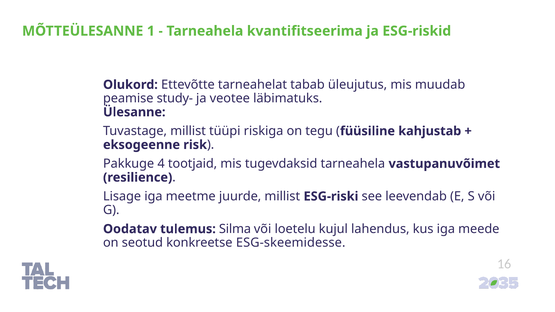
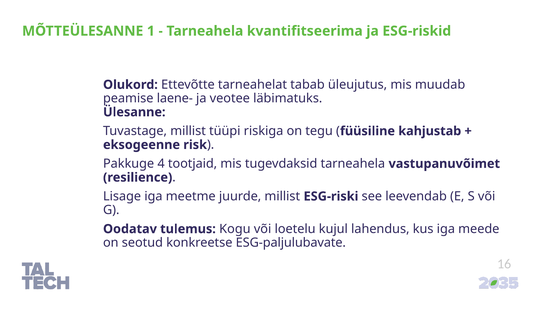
study-: study- -> laene- (175, 98)
Silma: Silma -> Kogu (235, 229)
ESG-skeemidesse: ESG-skeemidesse -> ESG-paljulubavate (291, 243)
